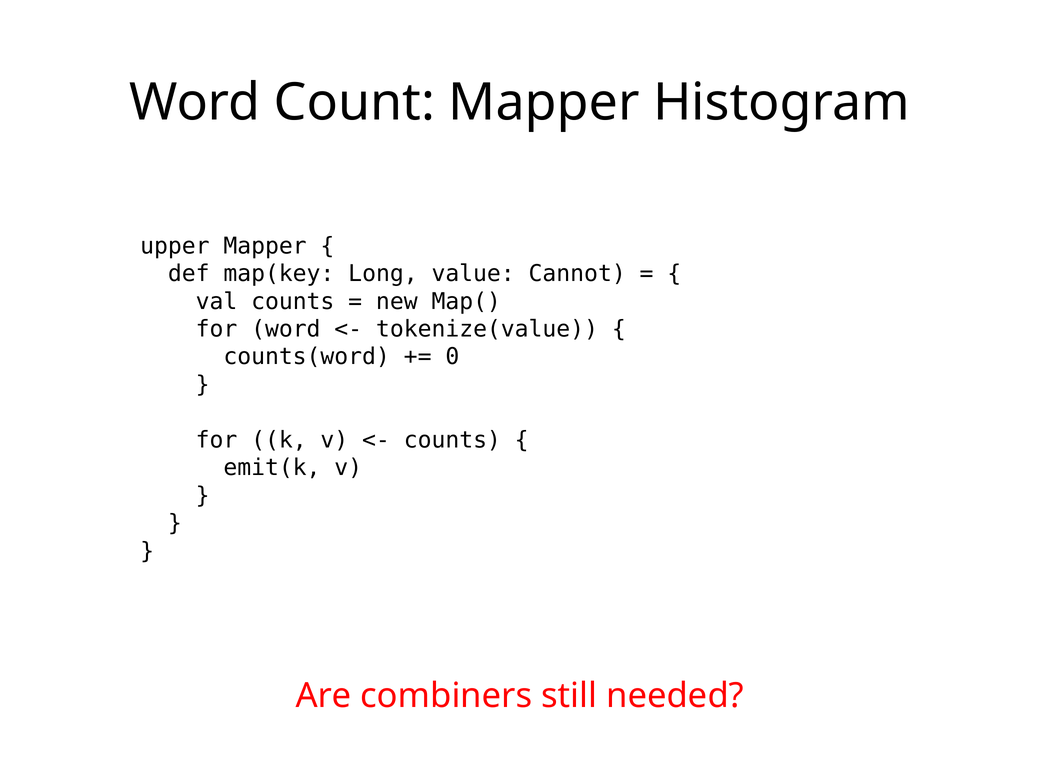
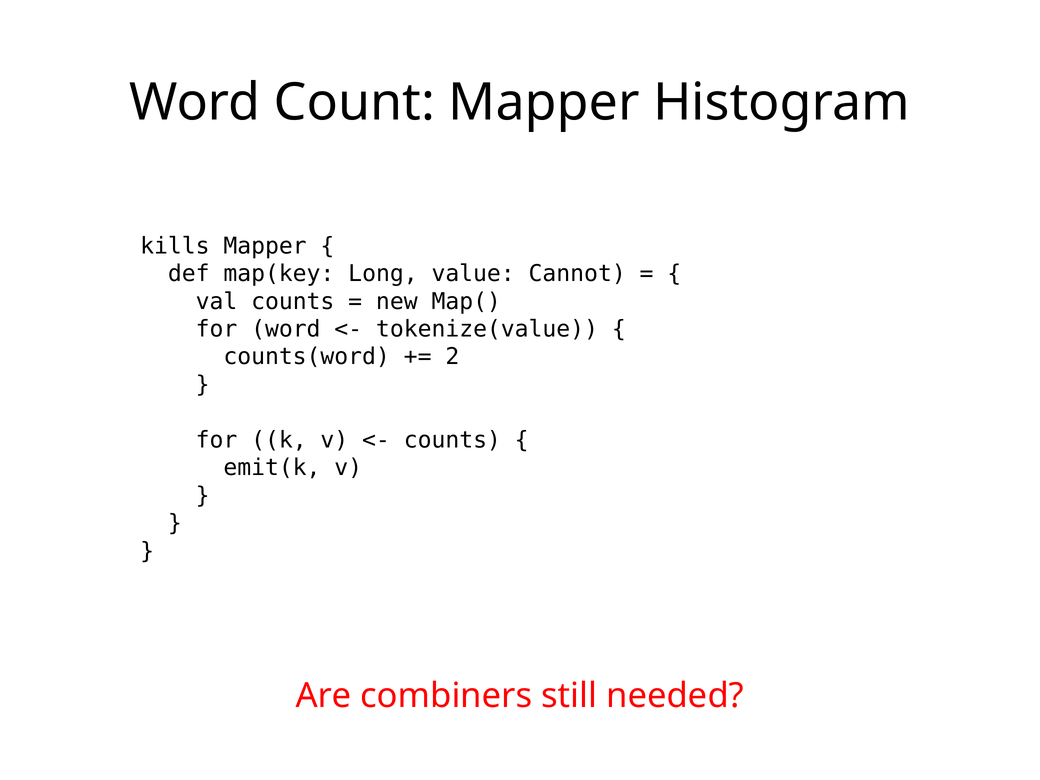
upper: upper -> kills (175, 246)
0: 0 -> 2 (452, 357)
